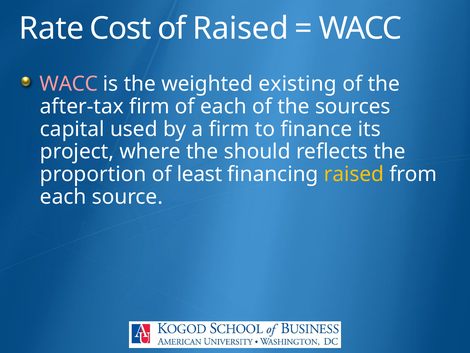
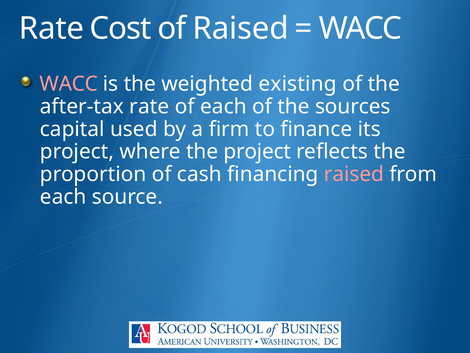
after-tax firm: firm -> rate (149, 106)
the should: should -> project (257, 152)
least: least -> cash (199, 174)
raised colour: yellow -> pink (354, 174)
